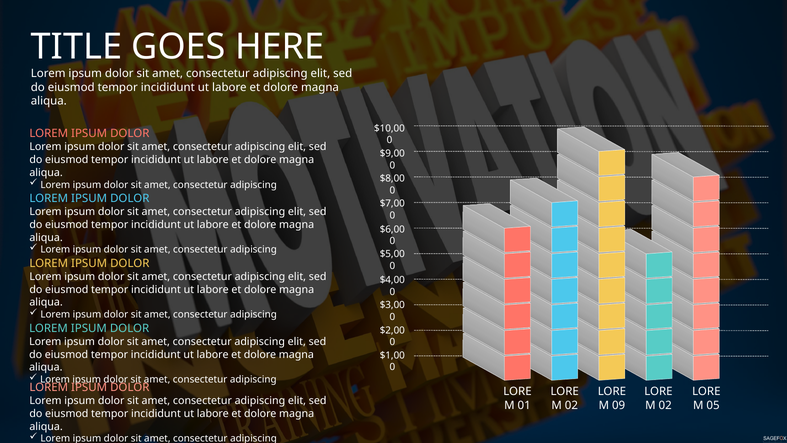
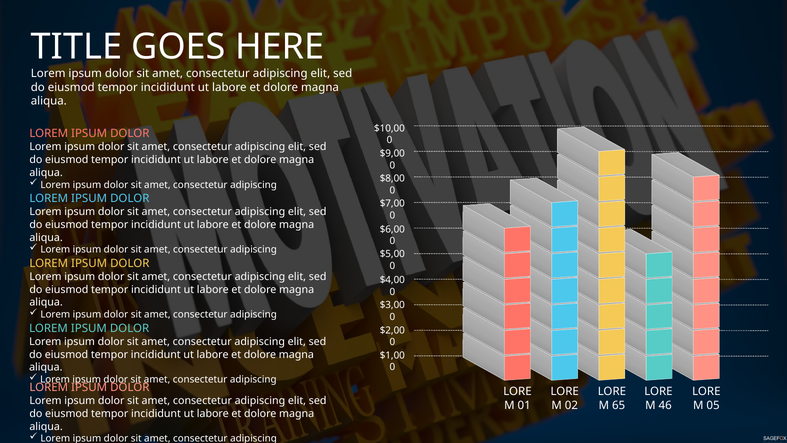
09: 09 -> 65 (619, 405)
02: 02 -> 46 (665, 405)
